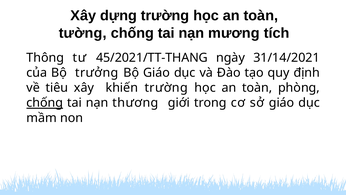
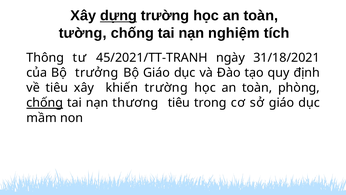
dựng underline: none -> present (118, 16)
mương: mương -> nghiệm (234, 33)
45/2021/TT-THANG: 45/2021/TT-THANG -> 45/2021/TT-TRANH (152, 58)
31/14/2021: 31/14/2021 -> 31/18/2021 (287, 58)
thương giới: giới -> tiêu (179, 103)
